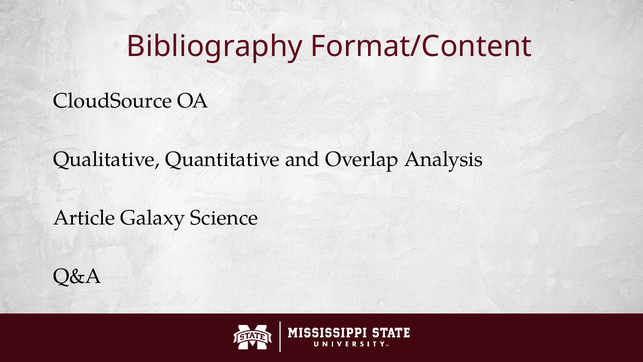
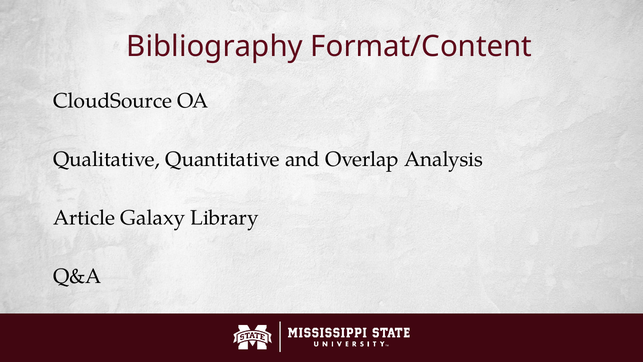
Science: Science -> Library (225, 218)
